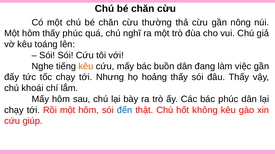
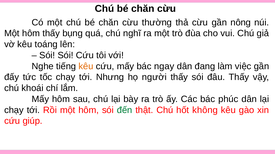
thấy phúc: phúc -> bụng (73, 34)
buồn: buồn -> ngay (164, 67)
hoảng: hoảng -> người (154, 78)
đến colour: blue -> green (125, 111)
